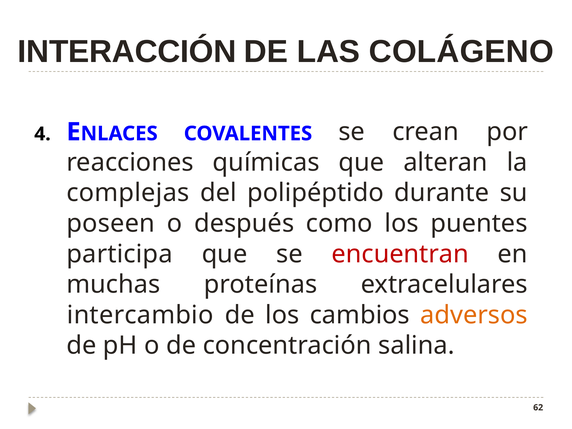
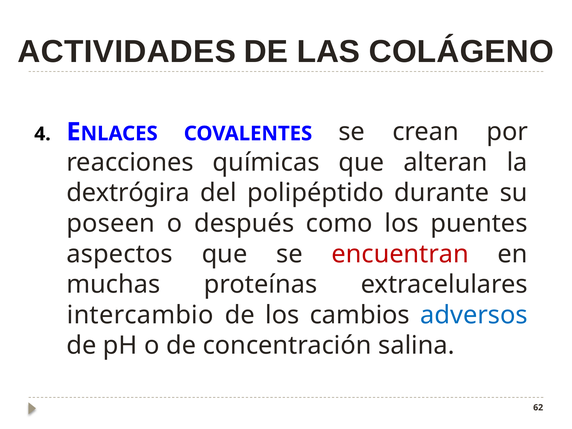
INTERACCIÓN: INTERACCIÓN -> ACTIVIDADES (127, 52)
complejas: complejas -> dextrógira (128, 193)
participa: participa -> aspectos (120, 254)
adversos colour: orange -> blue (474, 315)
